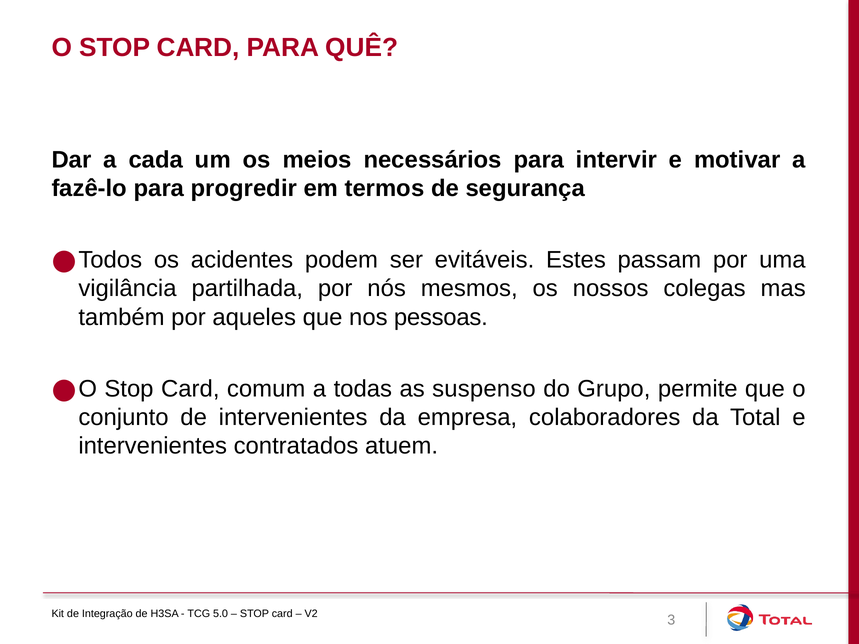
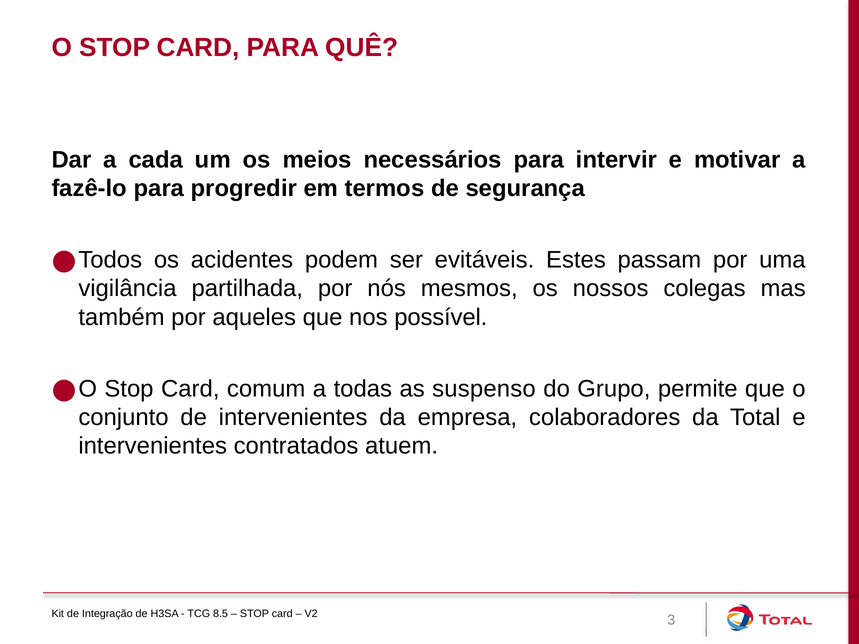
pessoas: pessoas -> possível (441, 317)
5.0: 5.0 -> 8.5 (221, 614)
